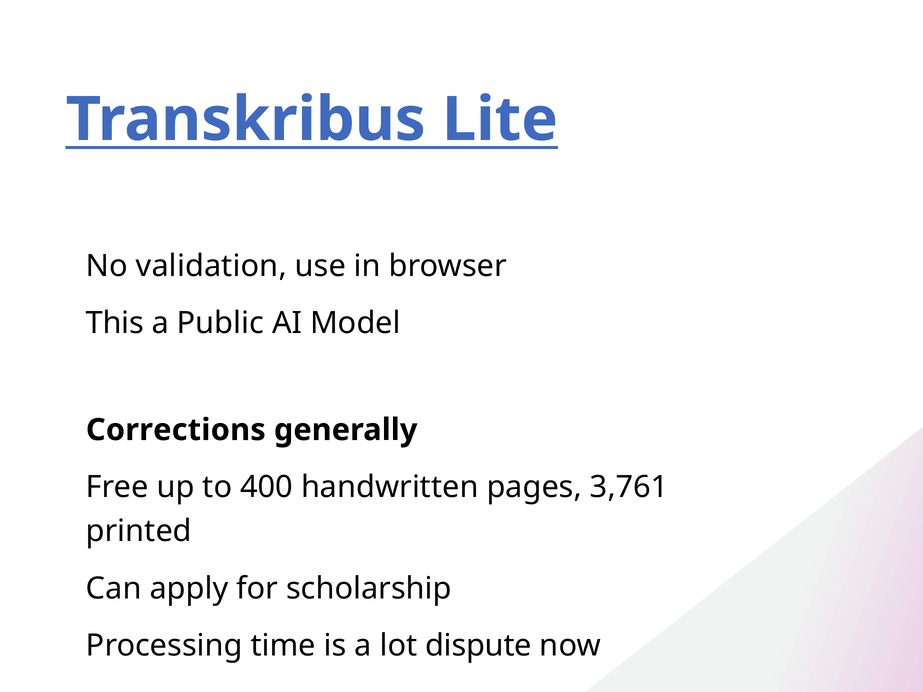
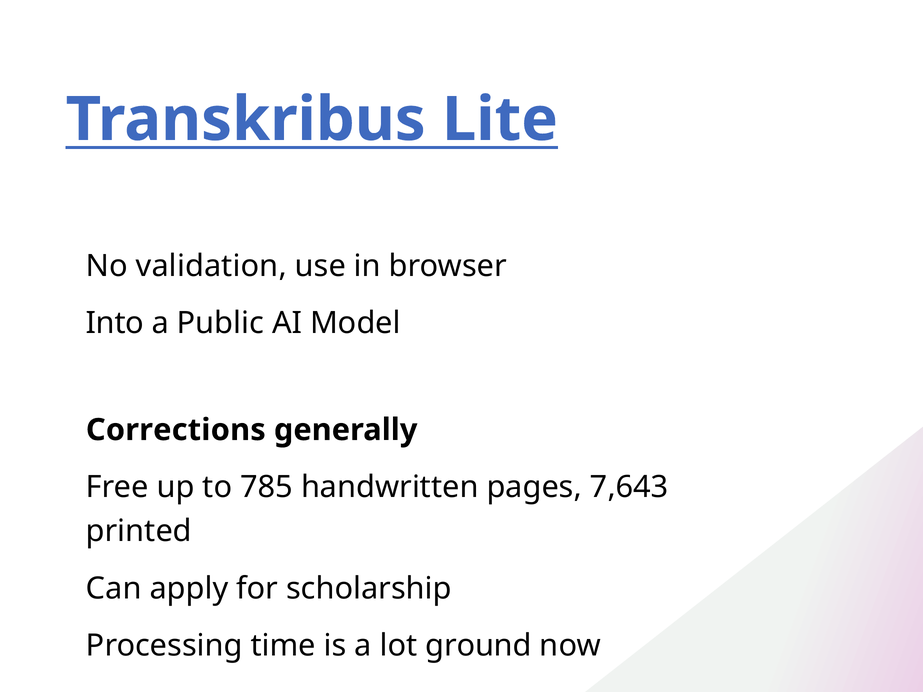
This: This -> Into (115, 323)
400: 400 -> 785 (267, 487)
3,761: 3,761 -> 7,643 (629, 487)
dispute: dispute -> ground (479, 646)
